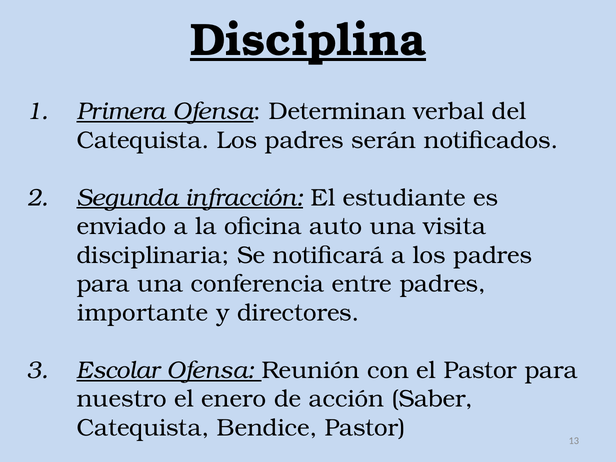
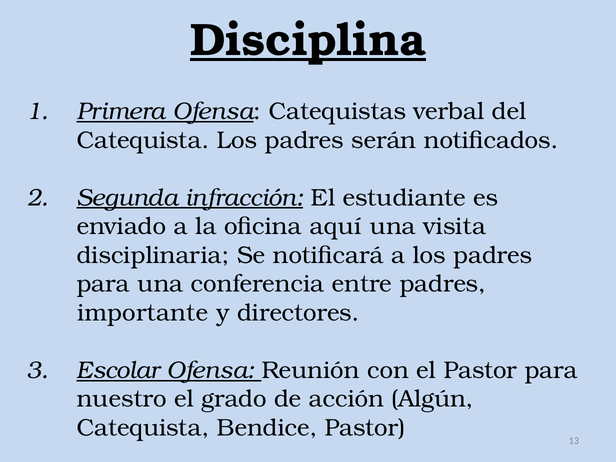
Determinan: Determinan -> Catequistas (337, 111)
auto: auto -> aquí (336, 227)
enero: enero -> grado (234, 399)
Saber: Saber -> Algún (432, 399)
